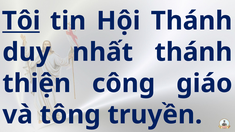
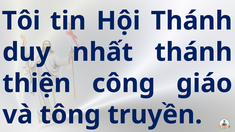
Tôi underline: present -> none (21, 21)
